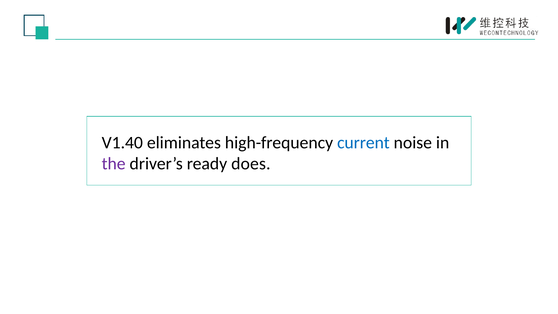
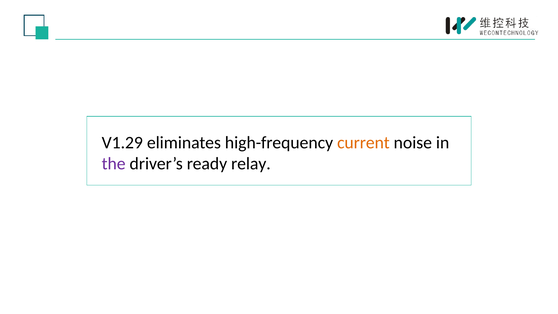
V1.40: V1.40 -> V1.29 (122, 143)
current colour: blue -> orange (363, 143)
does: does -> relay (251, 164)
